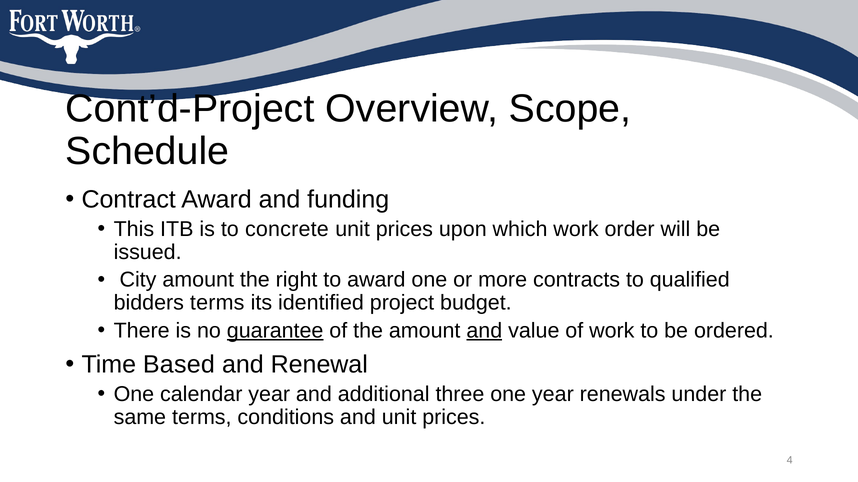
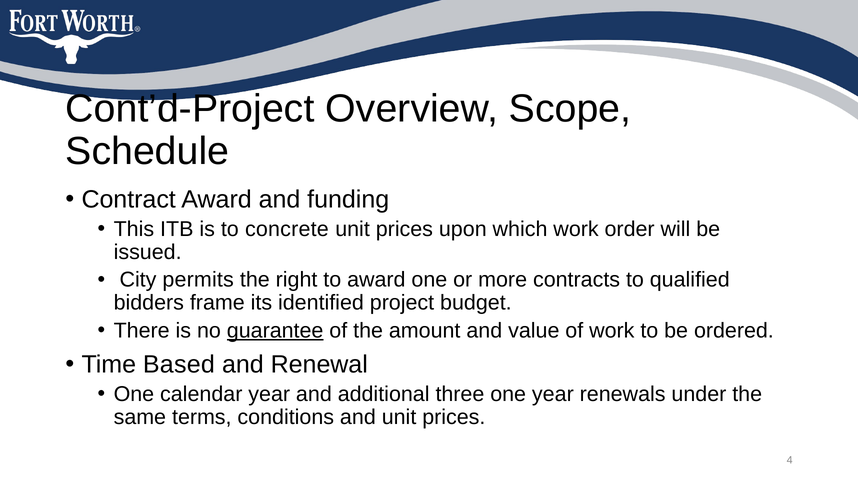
City amount: amount -> permits (198, 280)
bidders terms: terms -> frame (217, 303)
and underline: present -> none (484, 331)
